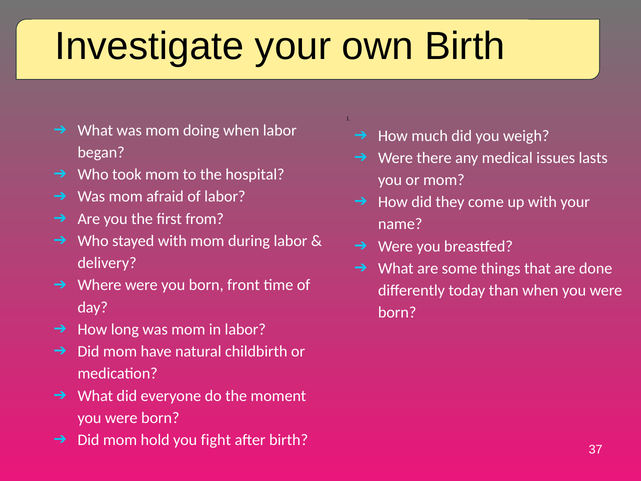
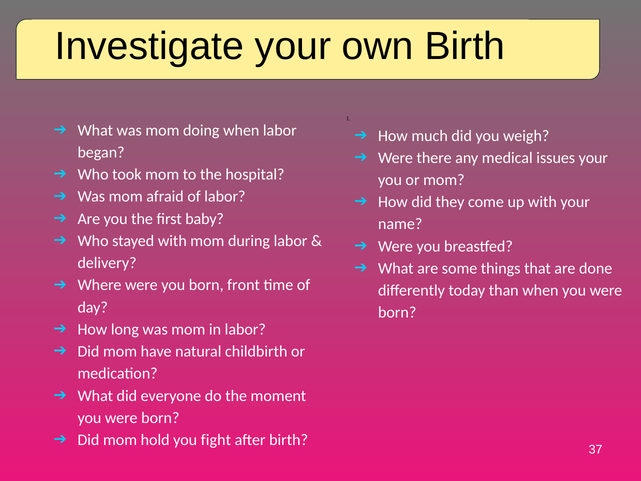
issues lasts: lasts -> your (593, 158)
from: from -> baby (205, 219)
